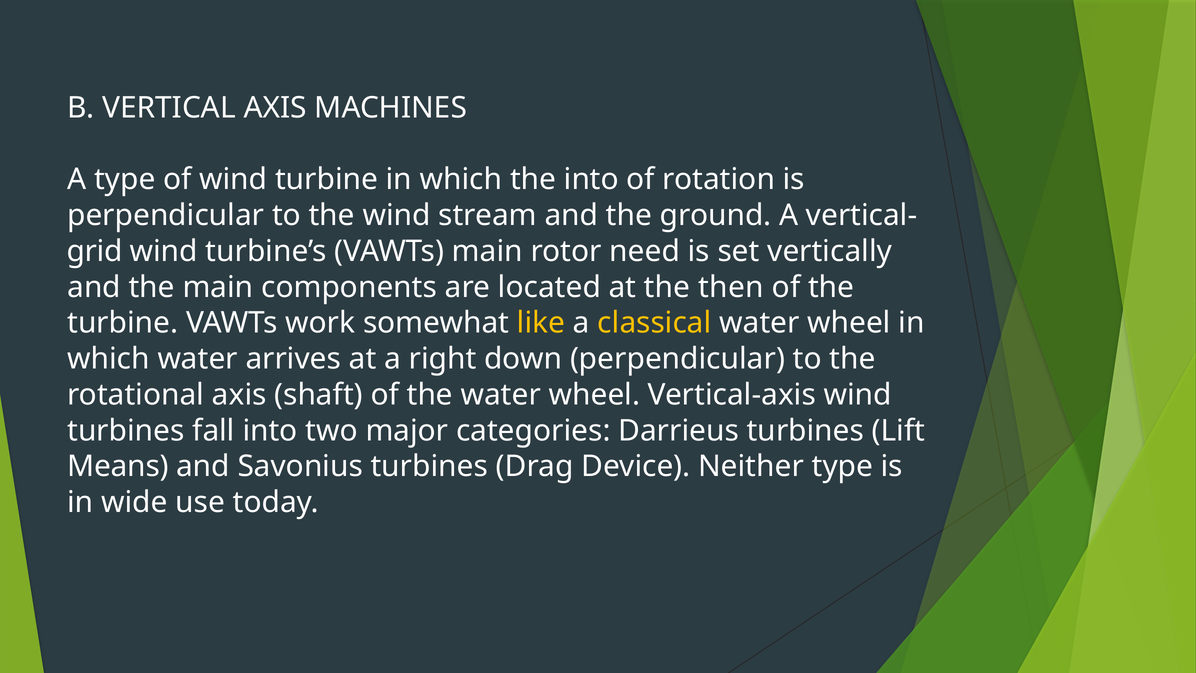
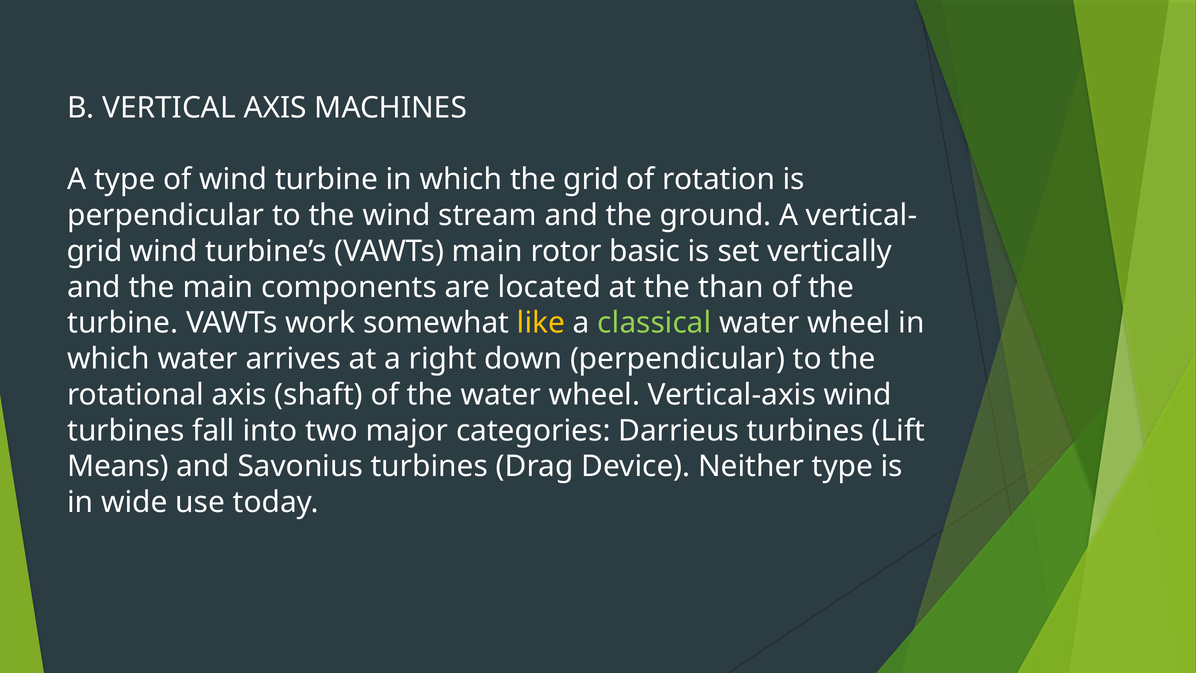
the into: into -> grid (591, 179)
need: need -> basic (645, 251)
then: then -> than (731, 287)
classical colour: yellow -> light green (654, 323)
